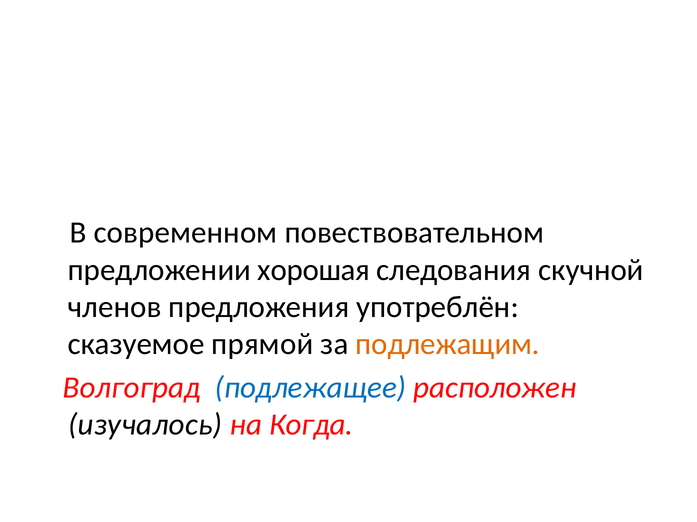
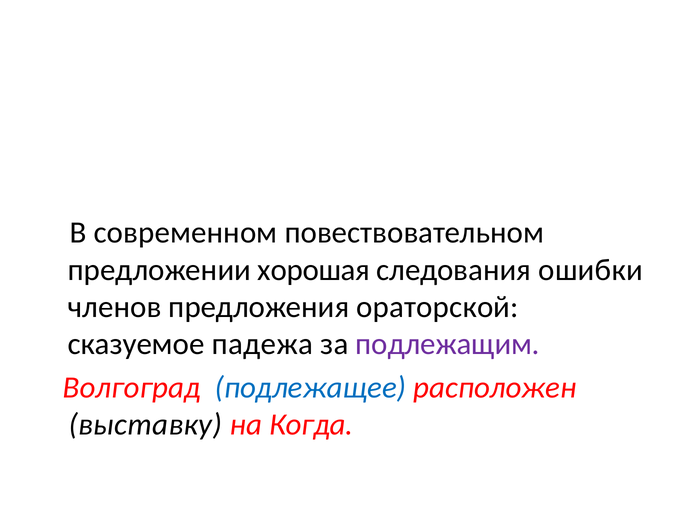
скучной: скучной -> ошибки (591, 270)
употреблён: употреблён -> ораторской (438, 307)
прямой: прямой -> падежа (262, 345)
подлежащим colour: orange -> purple (448, 345)
изучалось: изучалось -> выставку (145, 425)
